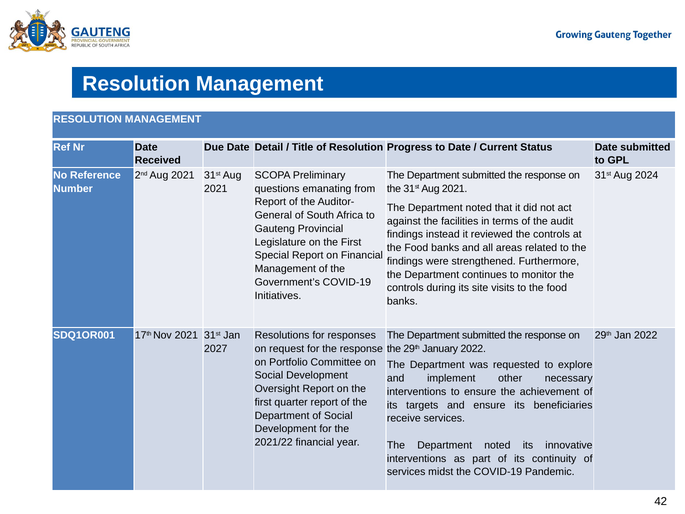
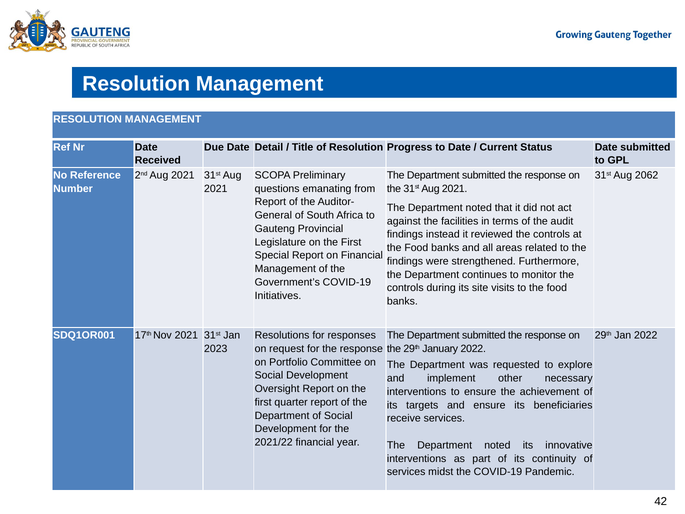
2024: 2024 -> 2062 (647, 175)
2027: 2027 -> 2023 (216, 349)
